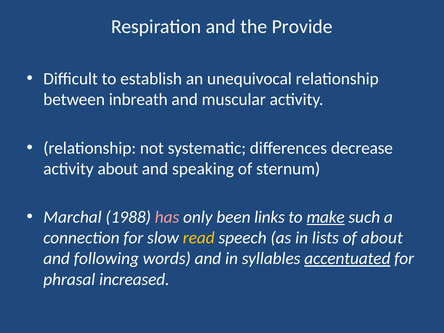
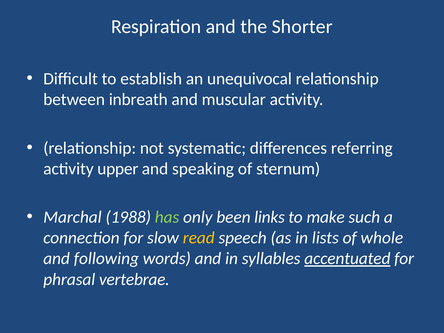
Provide: Provide -> Shorter (302, 27)
decrease: decrease -> referring (362, 148)
activity about: about -> upper (118, 169)
has colour: pink -> light green (167, 217)
make underline: present -> none (326, 217)
of about: about -> whole (382, 238)
increased: increased -> vertebrae (134, 279)
